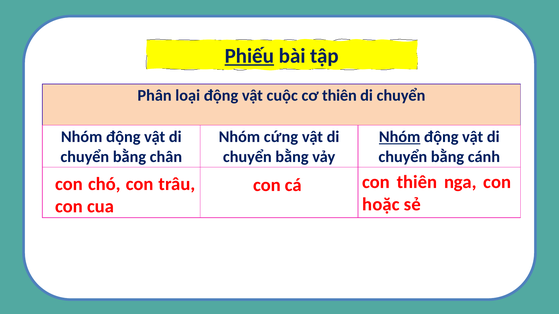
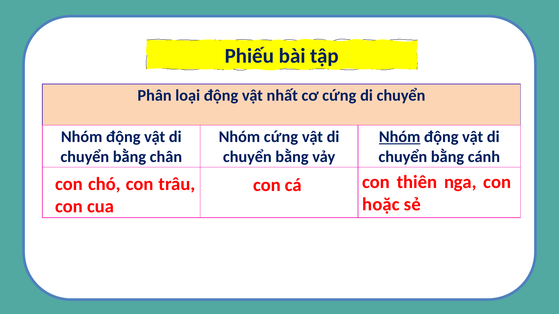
Phiếu underline: present -> none (249, 56)
cuộc: cuộc -> nhất (282, 96)
cơ thiên: thiên -> cứng (339, 96)
